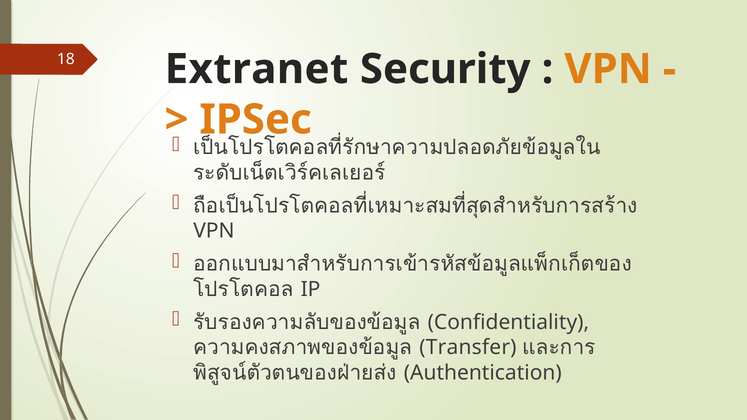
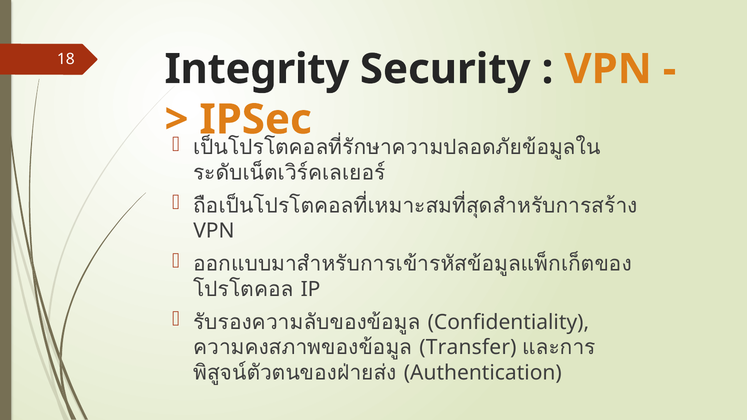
Extranet: Extranet -> Integrity (257, 69)
